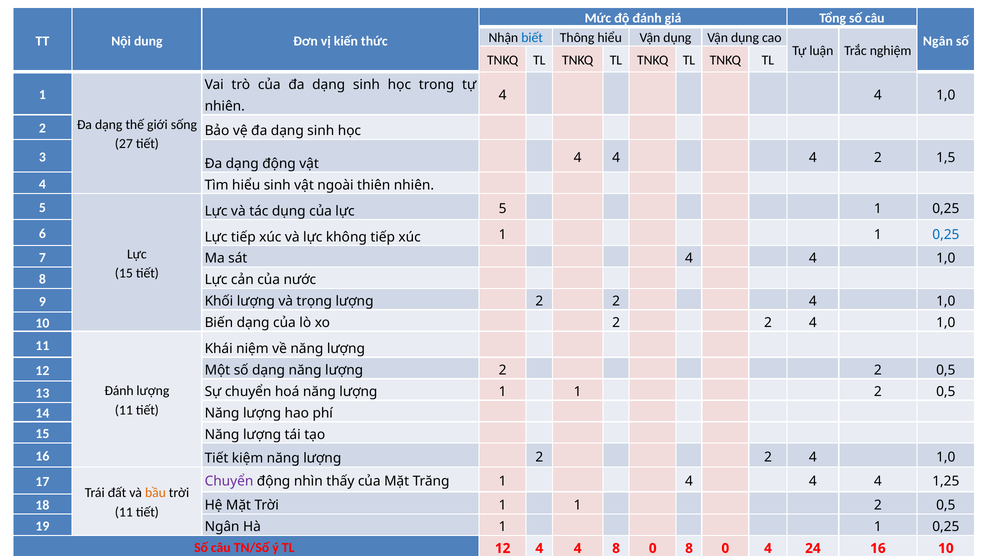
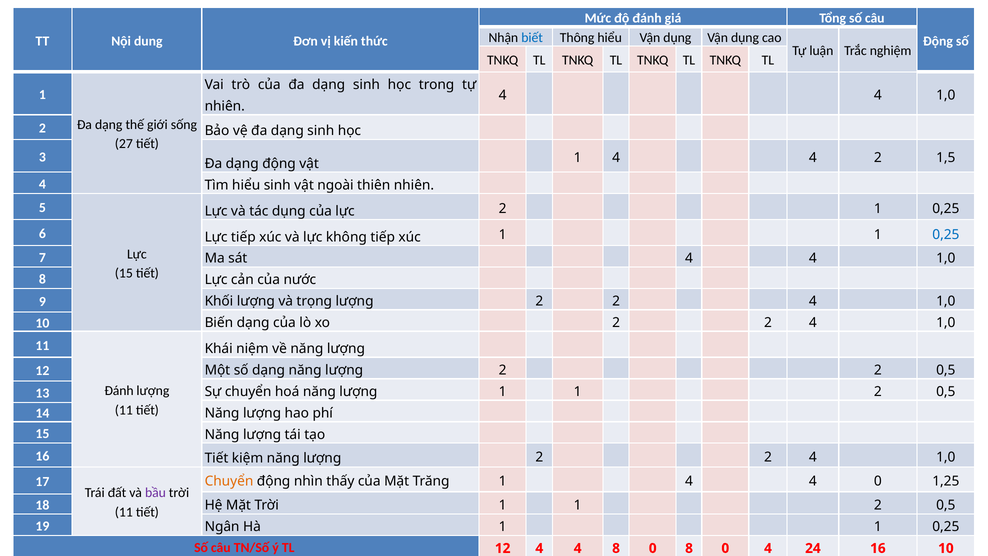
Ngân: Ngân -> Động (938, 41)
4: 4 -> 1 (578, 158)
5: 5 -> 2 (503, 209)
Chuyển colour: purple -> orange (229, 481)
1 4 4 4: 4 -> 0 (878, 481)
bầu colour: orange -> purple (155, 493)
